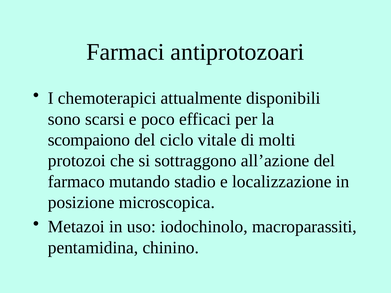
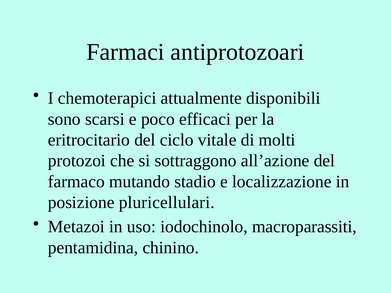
scompaiono: scompaiono -> eritrocitario (89, 140)
microscopica: microscopica -> pluricellulari (167, 203)
